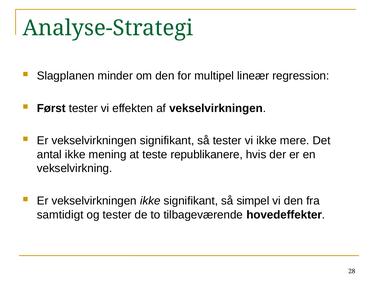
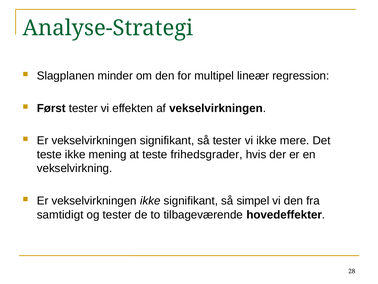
antal: antal -> teste (49, 154)
republikanere: republikanere -> frihedsgrader (207, 154)
